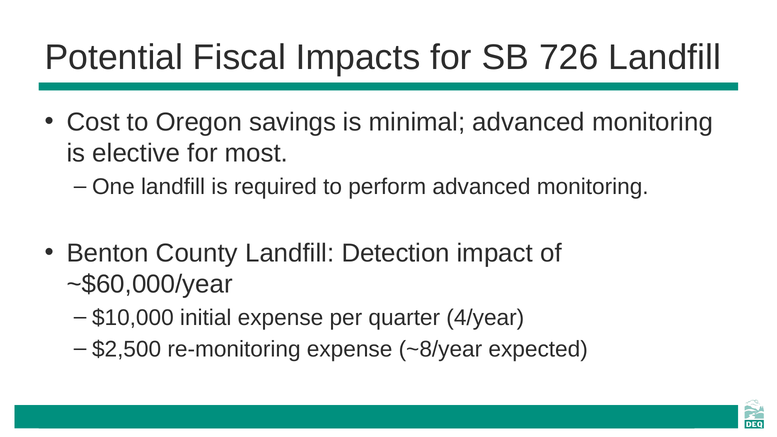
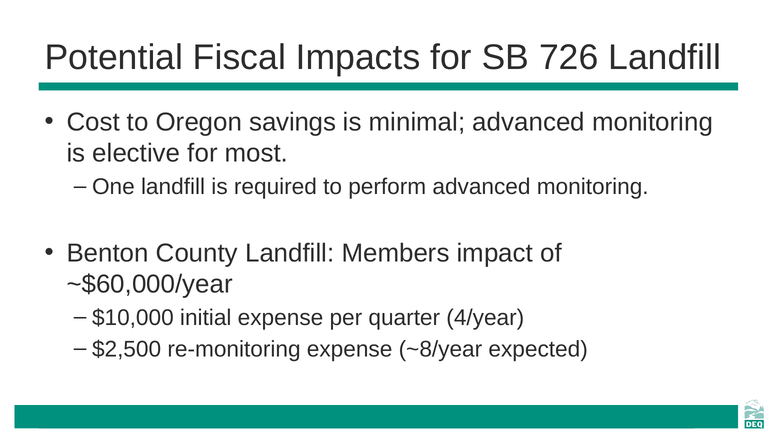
Detection: Detection -> Members (396, 253)
